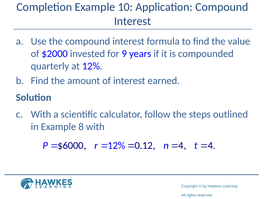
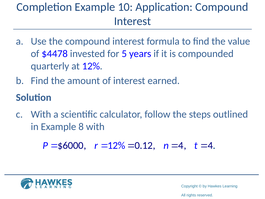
$2000: $2000 -> $4478 (55, 54)
9: 9 -> 5 (124, 54)
